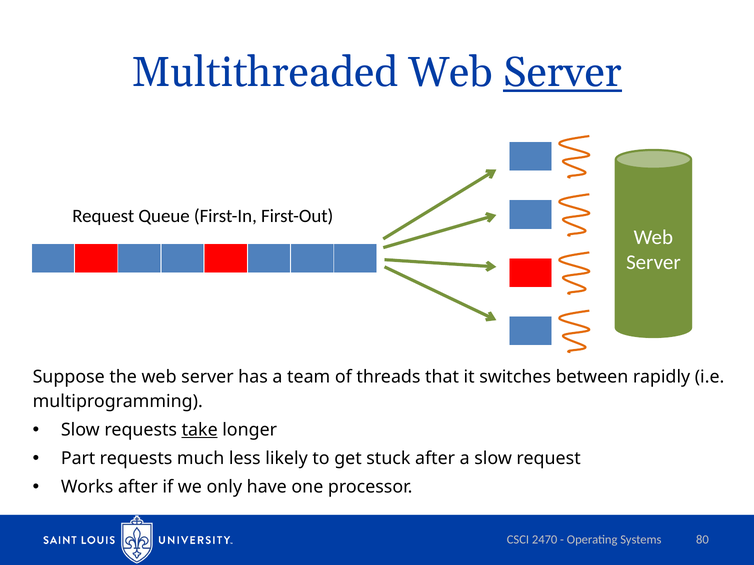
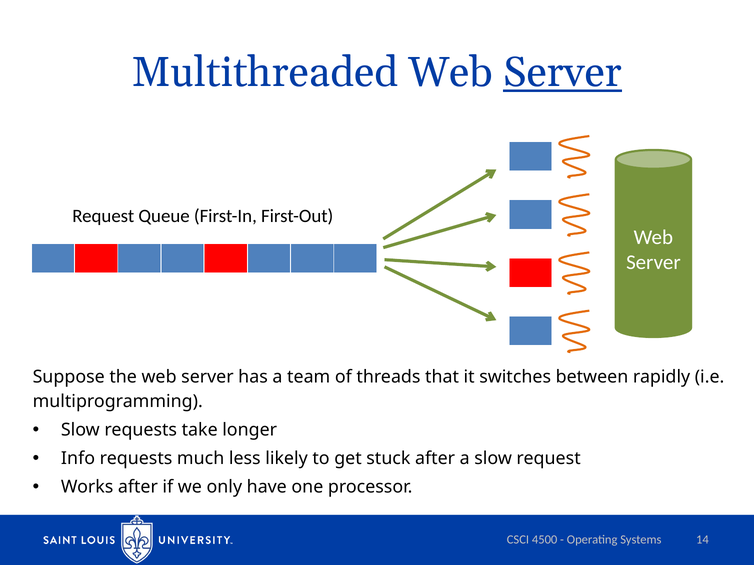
take underline: present -> none (200, 430)
Part: Part -> Info (78, 459)
2470: 2470 -> 4500 (545, 540)
80: 80 -> 14 (702, 540)
